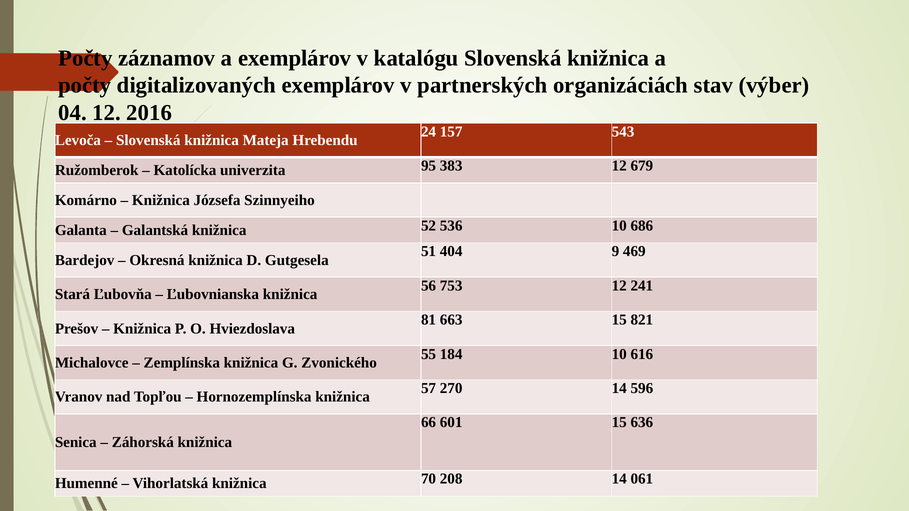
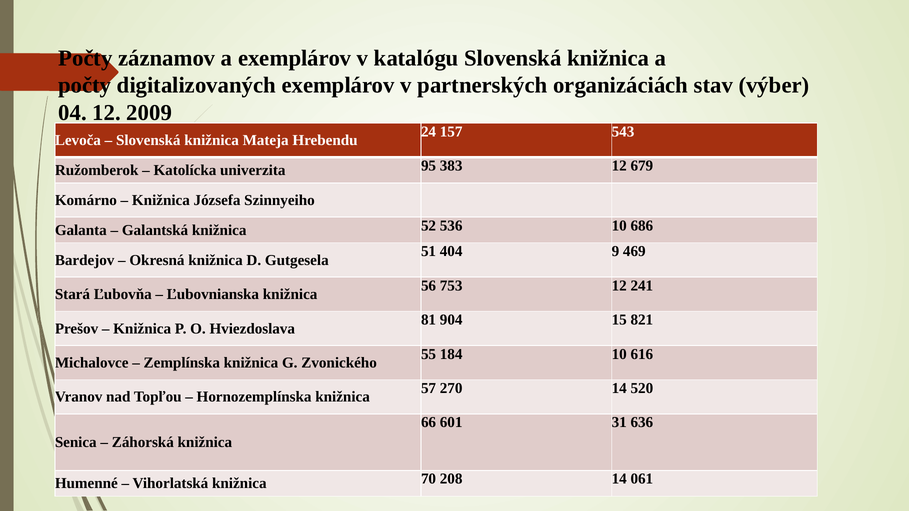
2016: 2016 -> 2009 (149, 113)
663: 663 -> 904 (451, 320)
596: 596 -> 520 (642, 389)
601 15: 15 -> 31 (619, 423)
